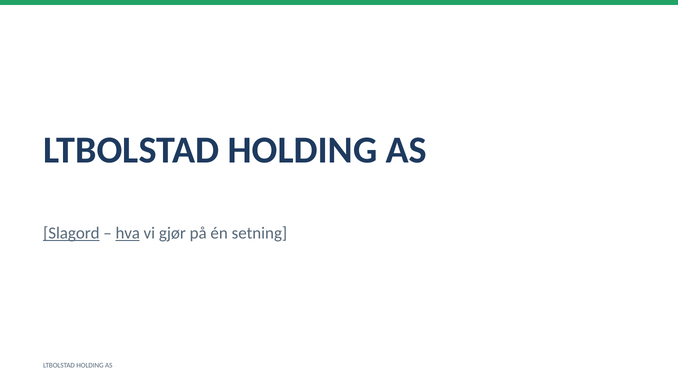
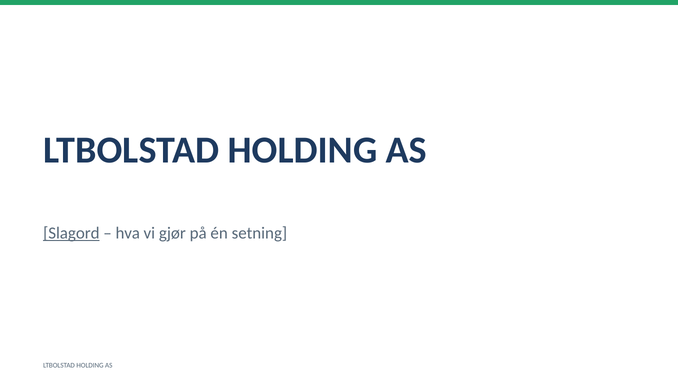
hva underline: present -> none (128, 233)
